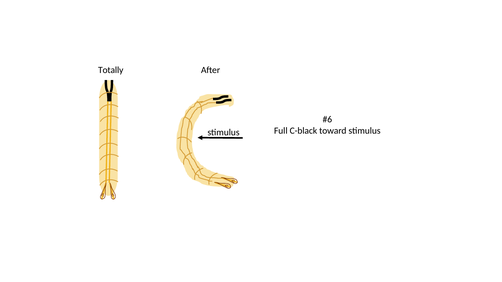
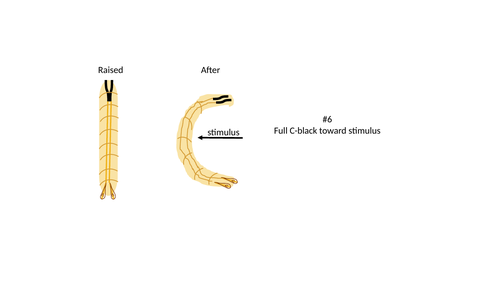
Totally: Totally -> Raised (111, 70)
